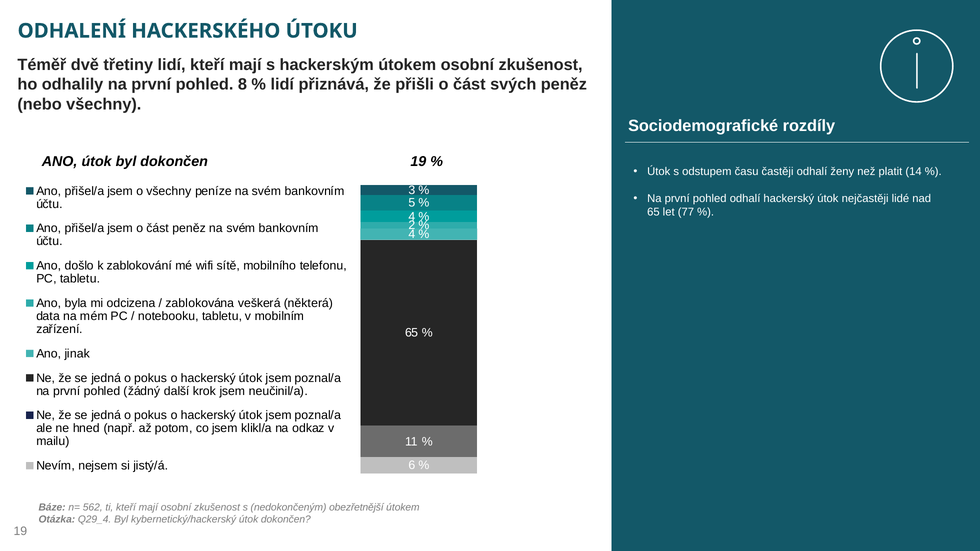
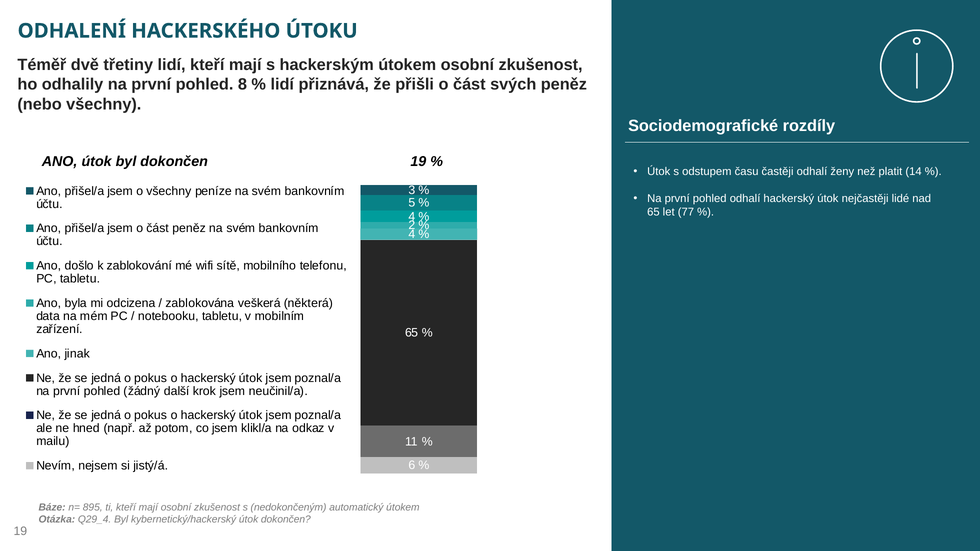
562: 562 -> 895 (93, 507)
obezřetnější: obezřetnější -> automatický (356, 507)
